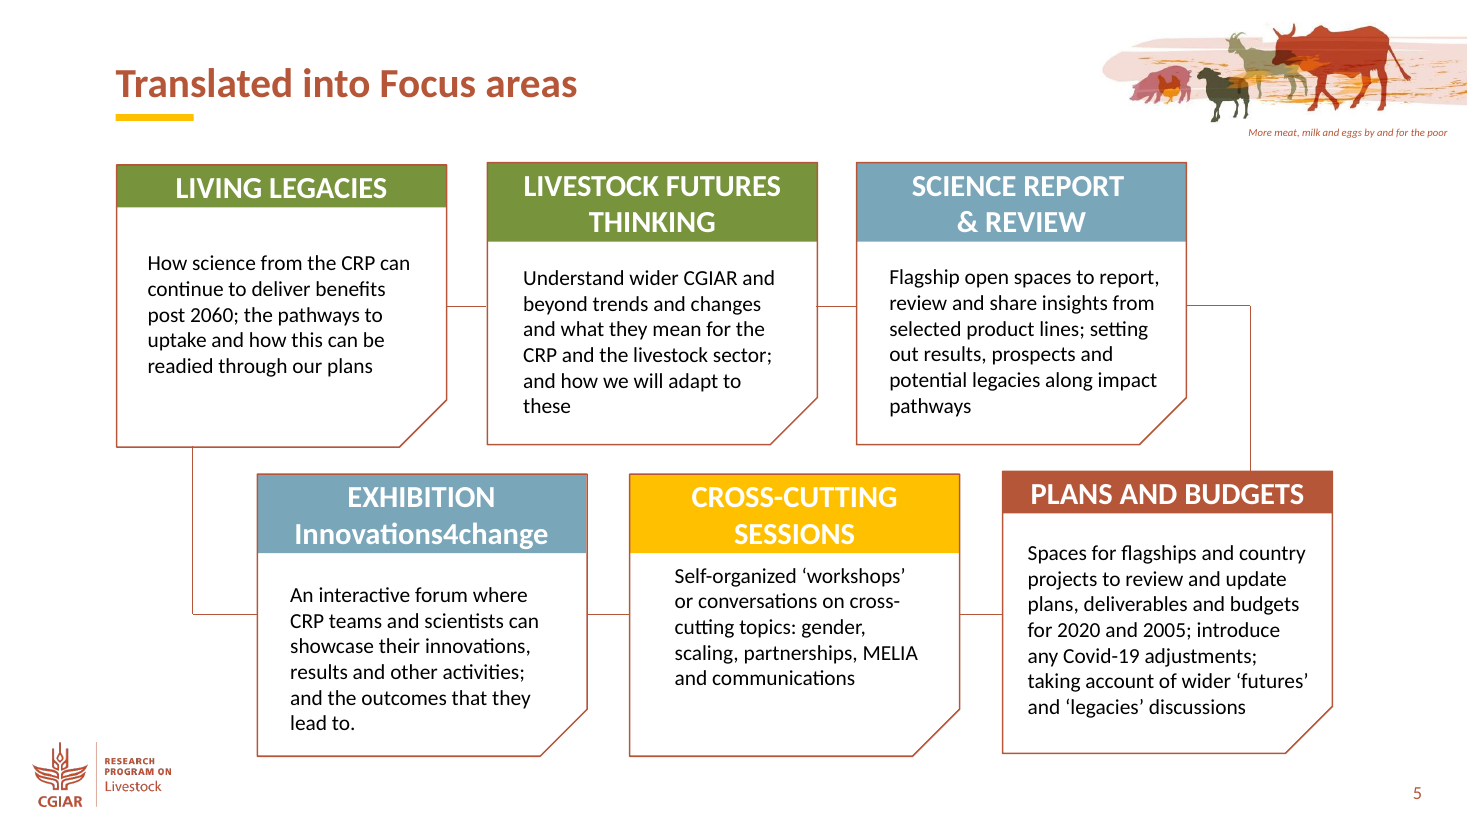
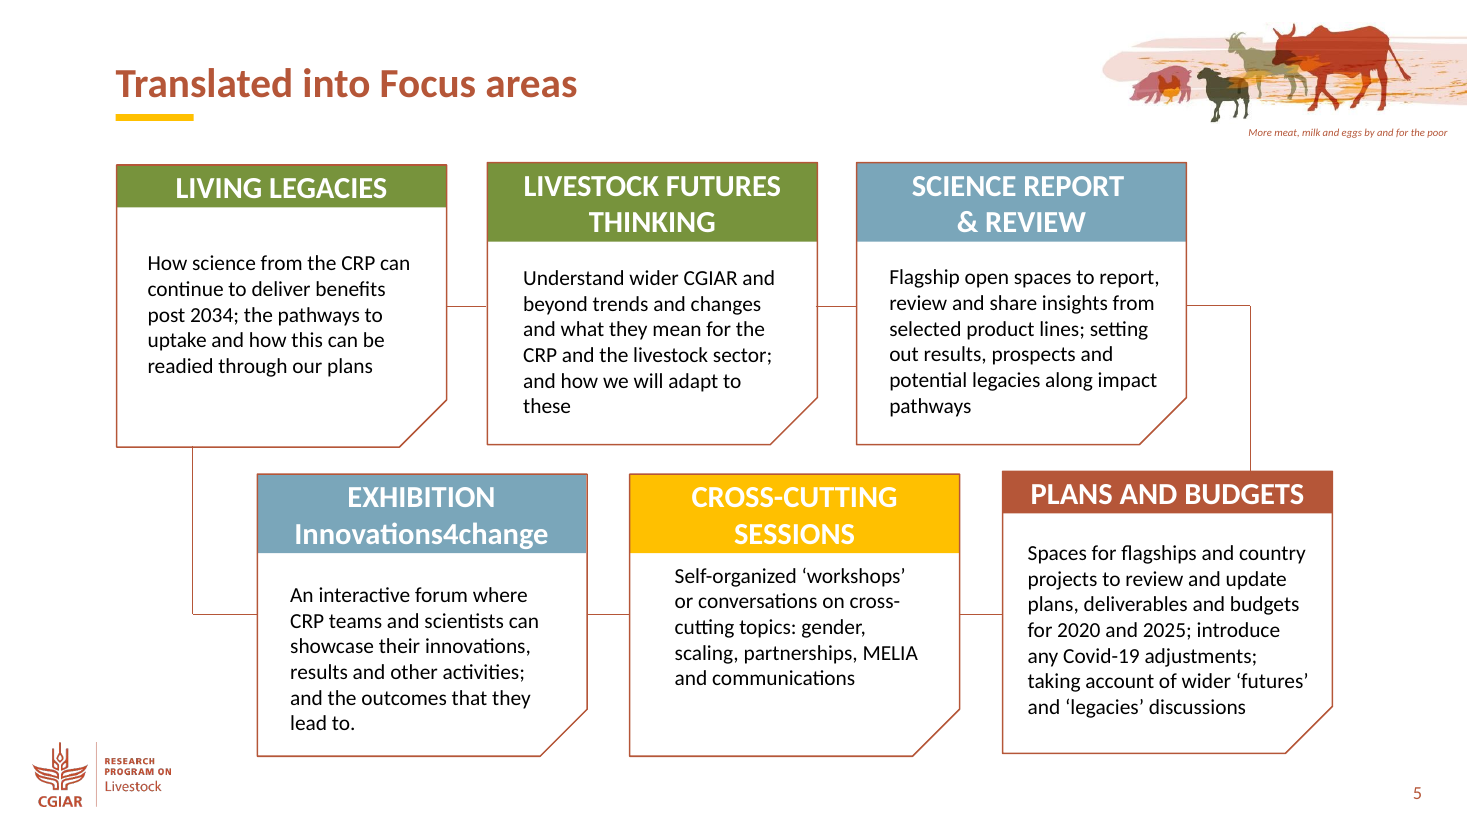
2060: 2060 -> 2034 (215, 315)
2005: 2005 -> 2025 (1167, 630)
